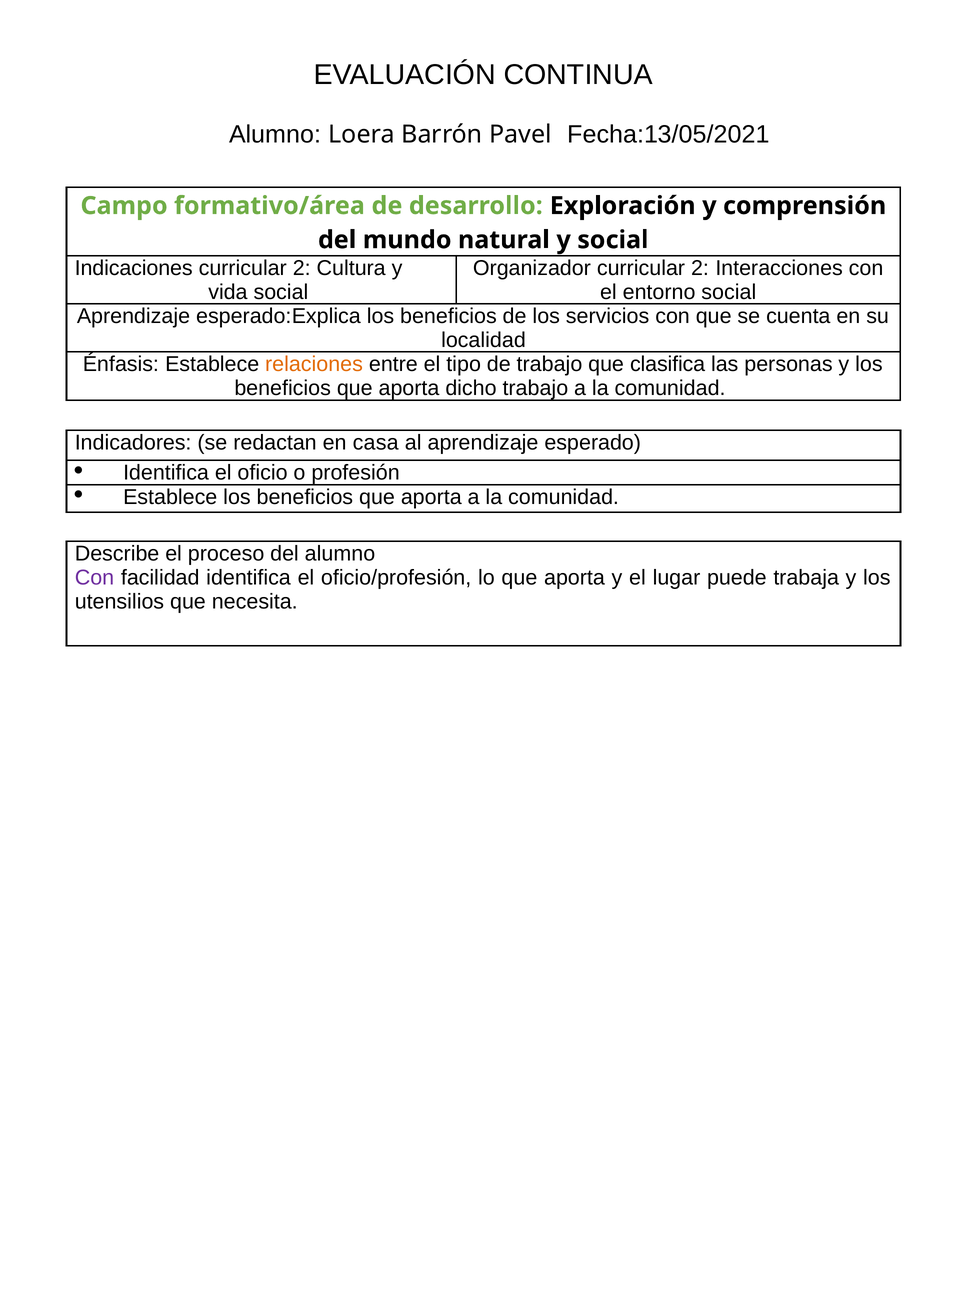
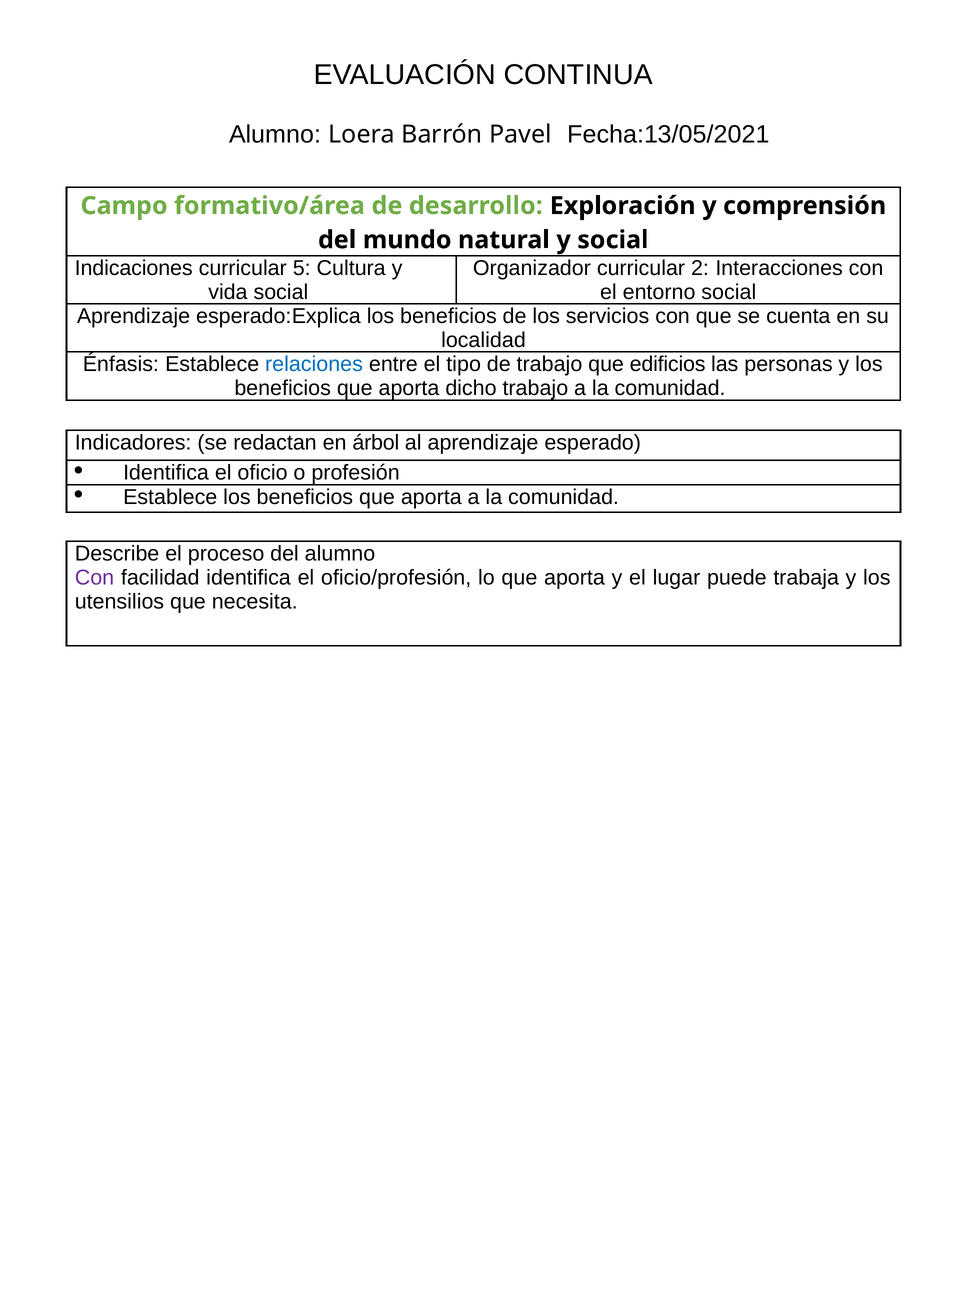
2: 2 -> 5 (302, 268)
relaciones colour: orange -> blue (314, 364)
clasifica: clasifica -> edificios (668, 364)
casa: casa -> árbol (376, 443)
